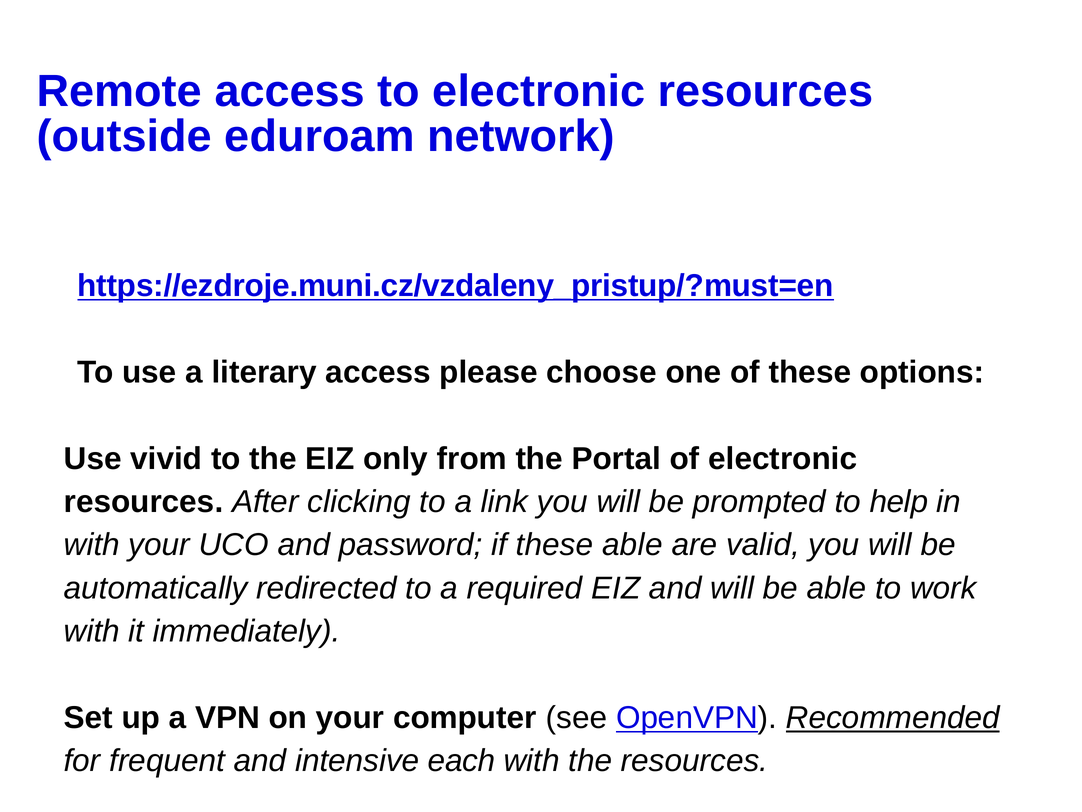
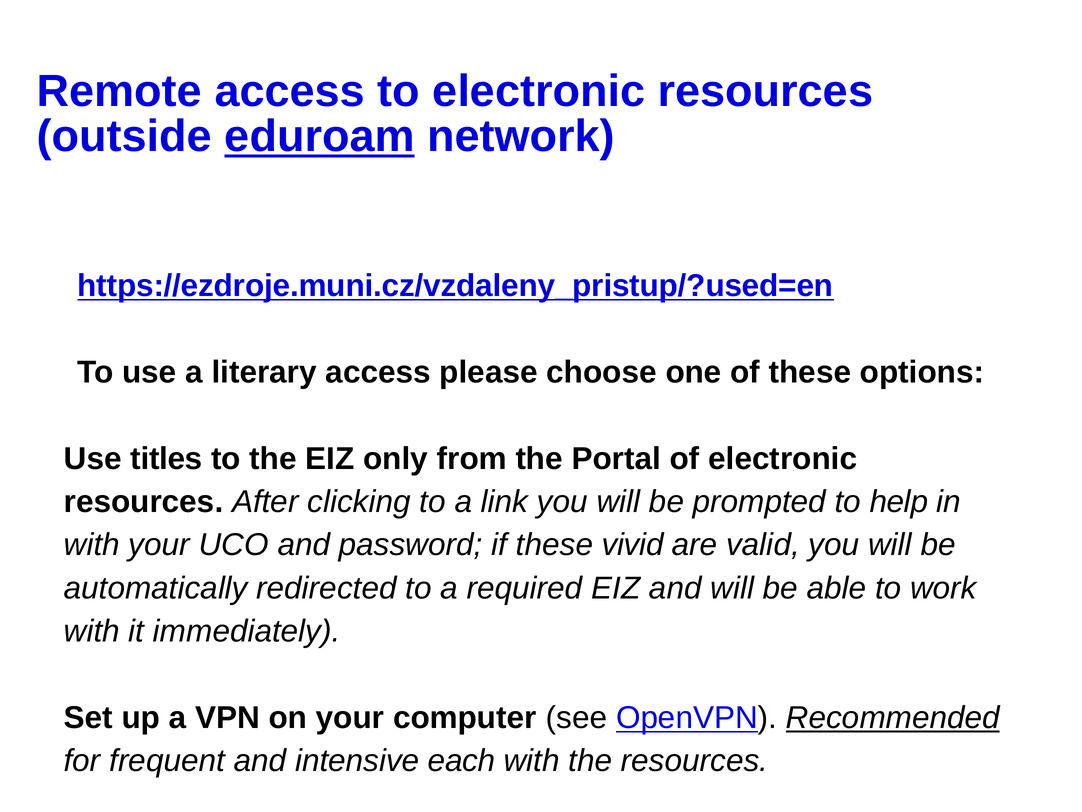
eduroam underline: none -> present (320, 136)
https://ezdroje.muni.cz/vzdaleny_pristup/?must=en: https://ezdroje.muni.cz/vzdaleny_pristup/?must=en -> https://ezdroje.muni.cz/vzdaleny_pristup/?used=en (455, 286)
vivid: vivid -> titles (166, 458)
these able: able -> vivid (633, 545)
